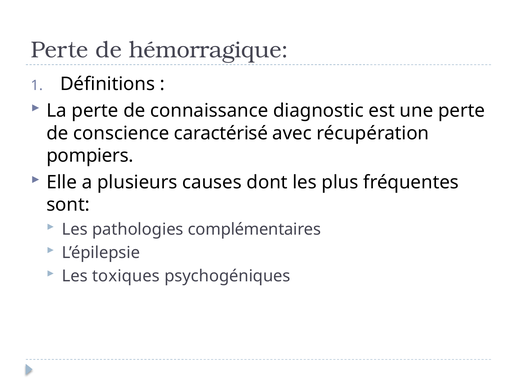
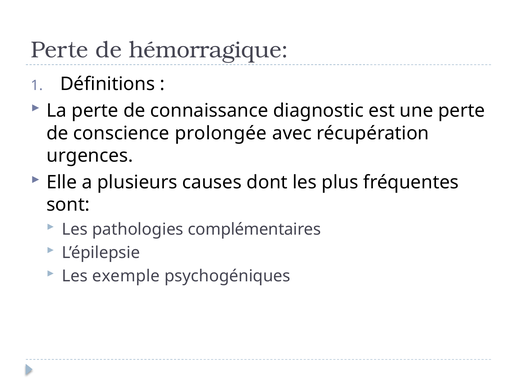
caractérisé: caractérisé -> prolongée (221, 133)
pompiers: pompiers -> urgences (90, 155)
toxiques: toxiques -> exemple (126, 276)
